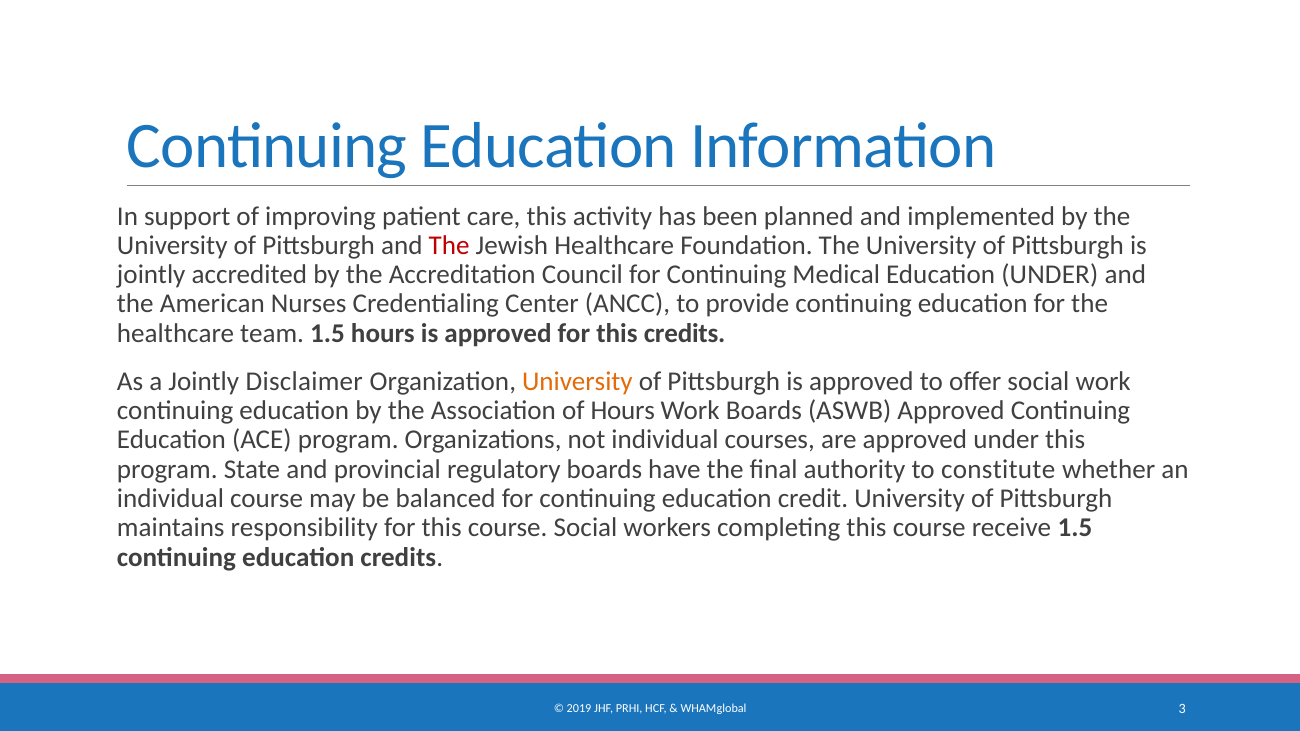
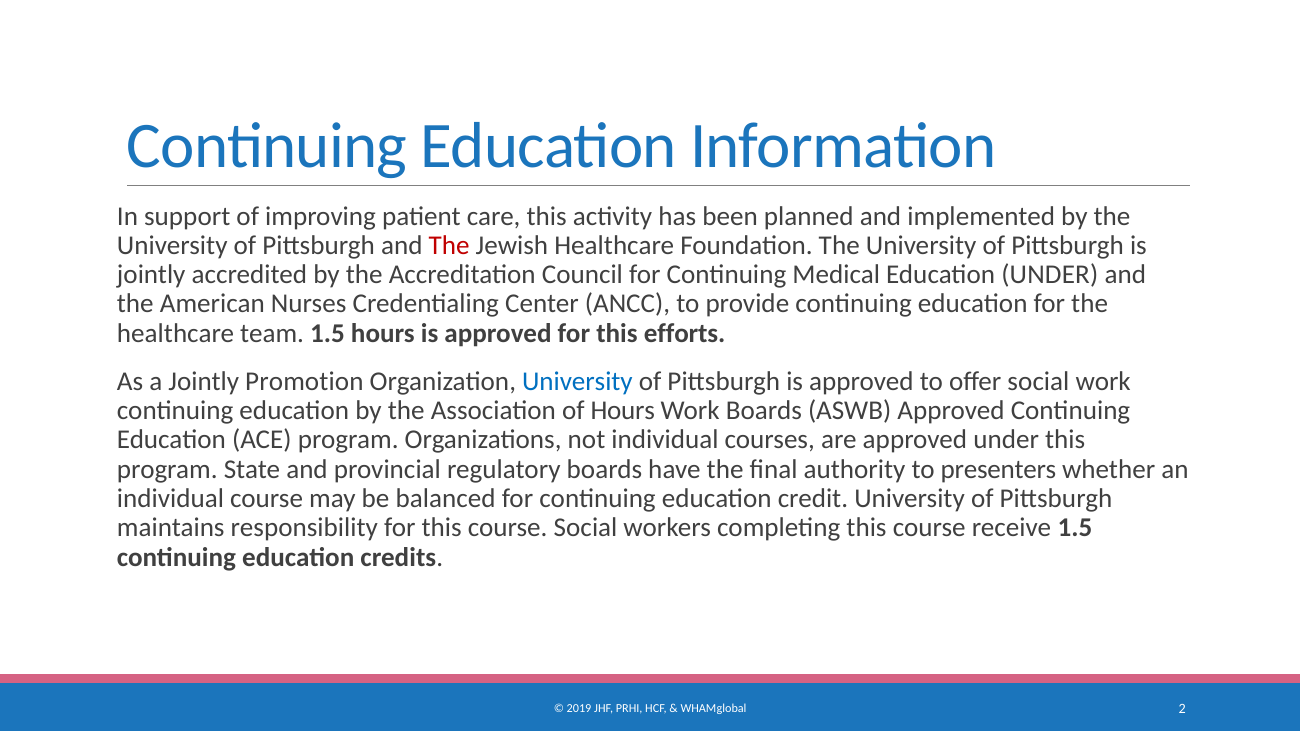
this credits: credits -> efforts (685, 333)
Disclaimer: Disclaimer -> Promotion (304, 382)
University colour: orange -> blue (577, 382)
constitute: constitute -> presenters (999, 469)
3: 3 -> 2 (1182, 709)
